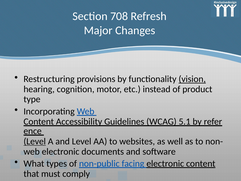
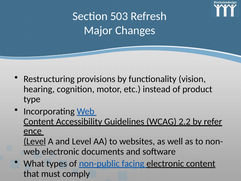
708: 708 -> 503 (119, 16)
vision underline: present -> none (192, 79)
5.1: 5.1 -> 2.2 (185, 122)
